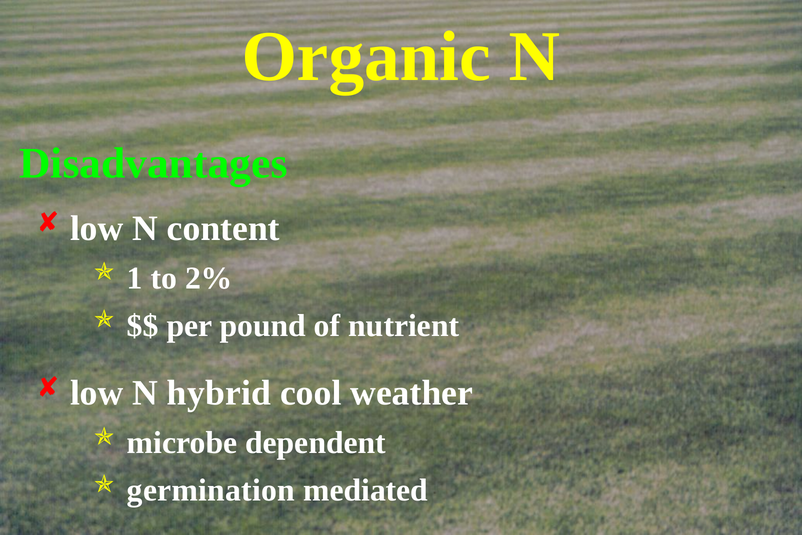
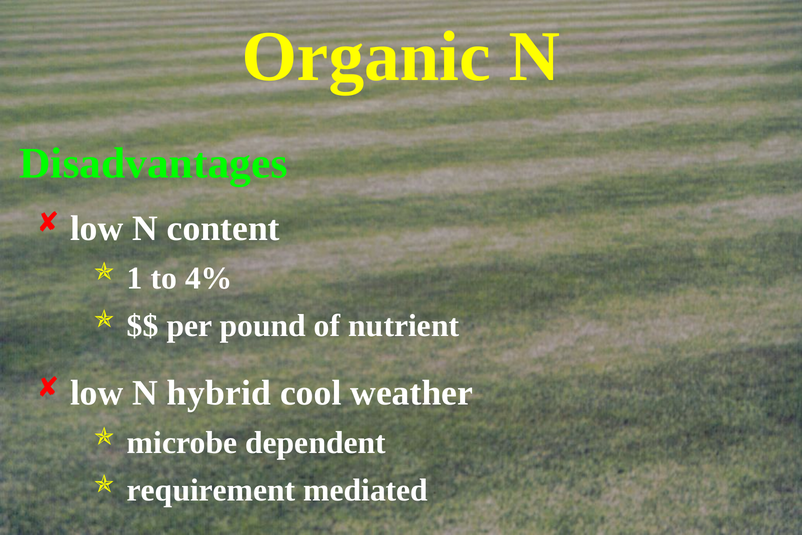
2%: 2% -> 4% (209, 278)
germination: germination -> requirement (211, 490)
